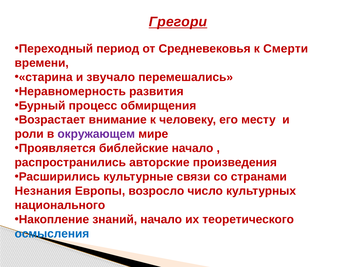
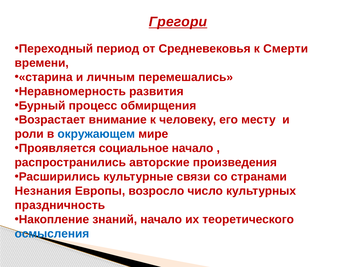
звучало: звучало -> личным (111, 77)
окружающем colour: purple -> blue (96, 134)
библейские: библейские -> социальное (134, 148)
национального: национального -> праздничность (60, 205)
